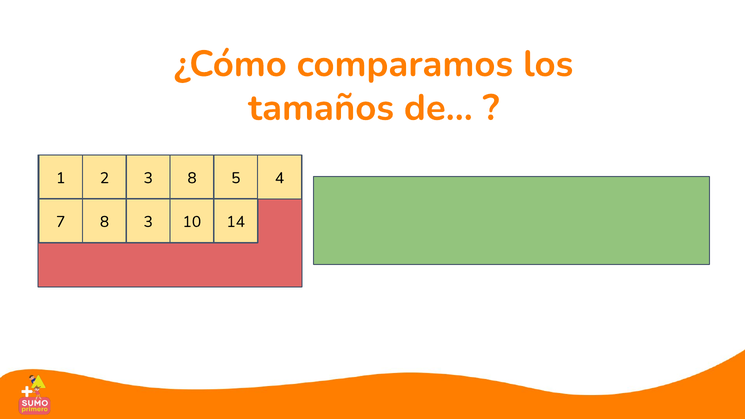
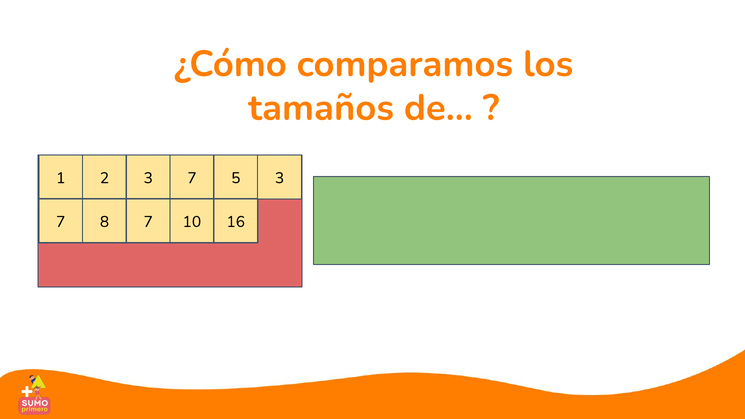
2 3 8: 8 -> 7 (192, 178)
5 4: 4 -> 3 (280, 178)
8 3: 3 -> 7 (148, 222)
14: 14 -> 16 (236, 222)
